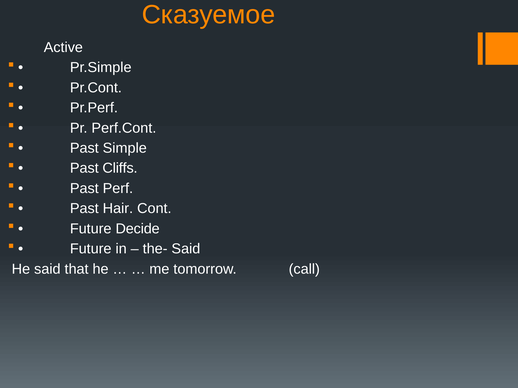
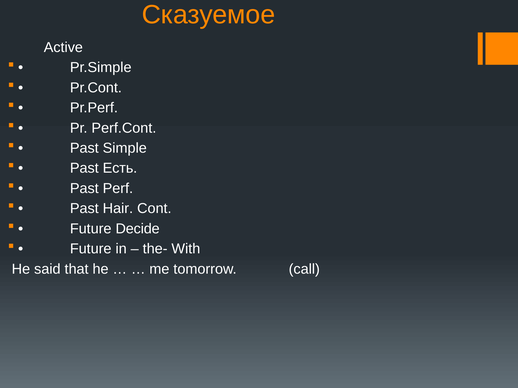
Cliffs: Cliffs -> Есть (120, 168)
the- Said: Said -> With (186, 249)
